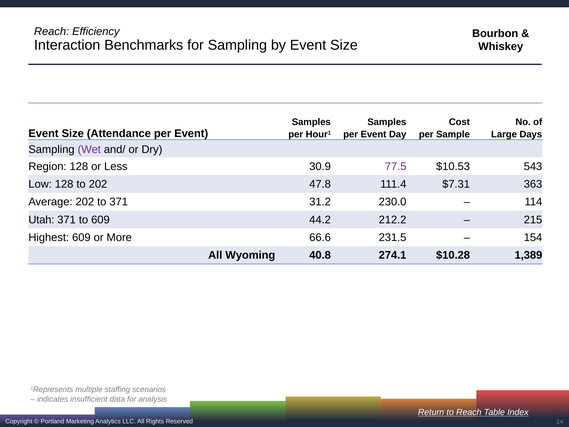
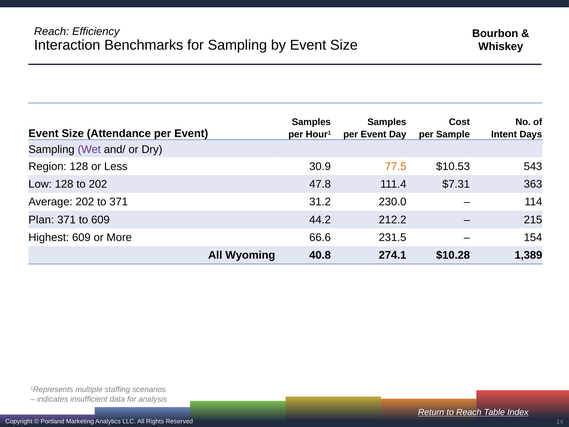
Large: Large -> Intent (504, 134)
77.5 colour: purple -> orange (396, 166)
Utah: Utah -> Plan (41, 220)
